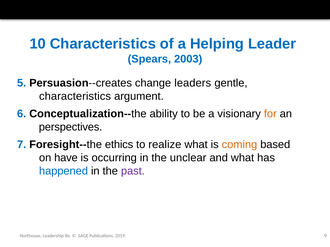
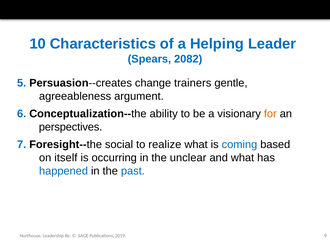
2003: 2003 -> 2082 (188, 59)
leaders: leaders -> trainers (193, 83)
characteristics: characteristics -> agreeableness (75, 96)
ethics: ethics -> social (119, 145)
coming colour: orange -> blue (239, 145)
have: have -> itself (66, 158)
past colour: purple -> blue (133, 171)
